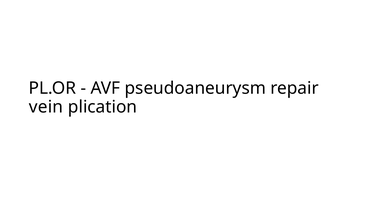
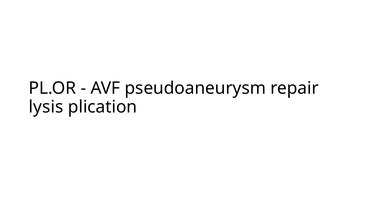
vein: vein -> lysis (46, 107)
